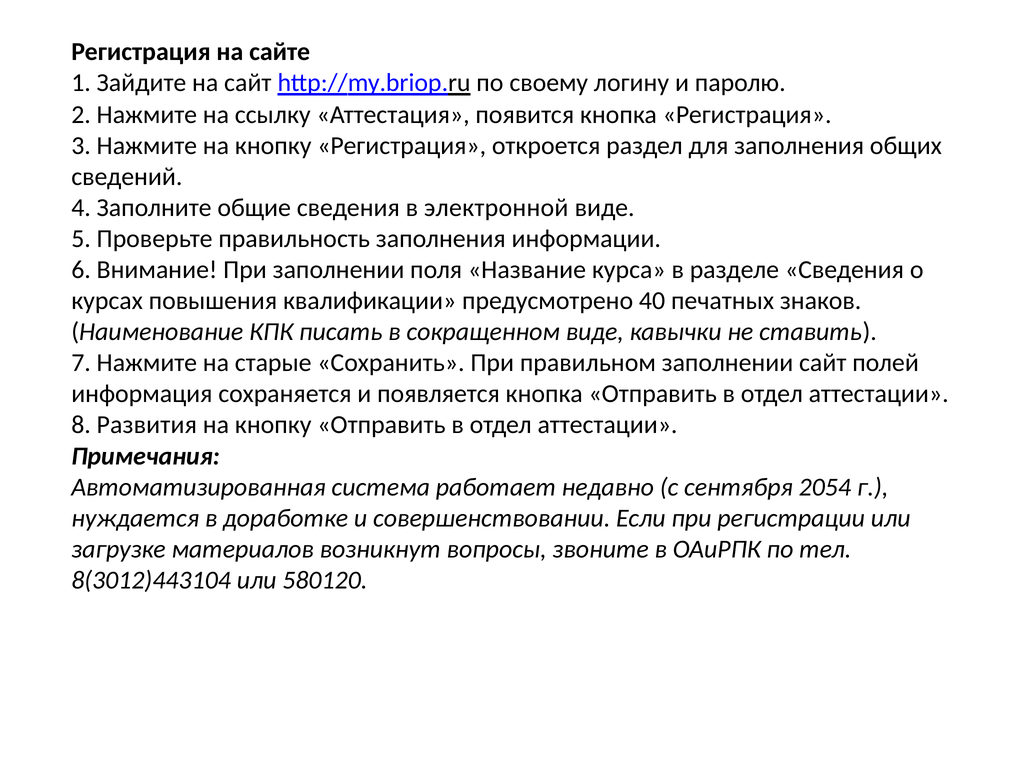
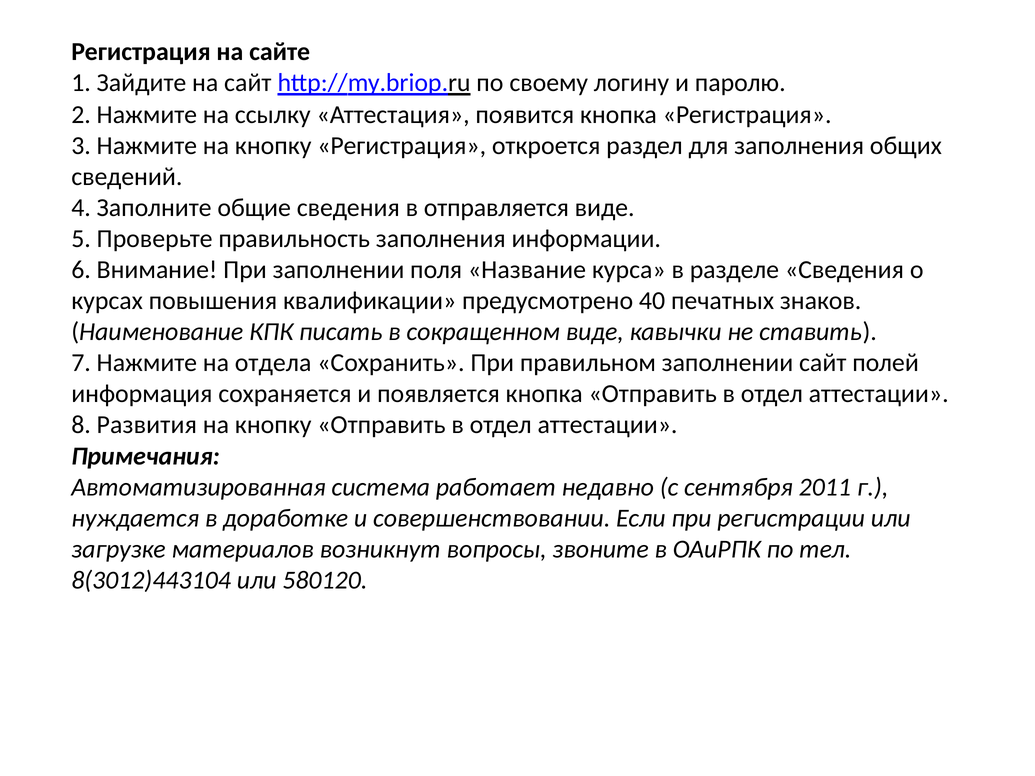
электронной: электронной -> отправляется (496, 208)
старые: старые -> отдела (273, 363)
2054: 2054 -> 2011 (825, 487)
